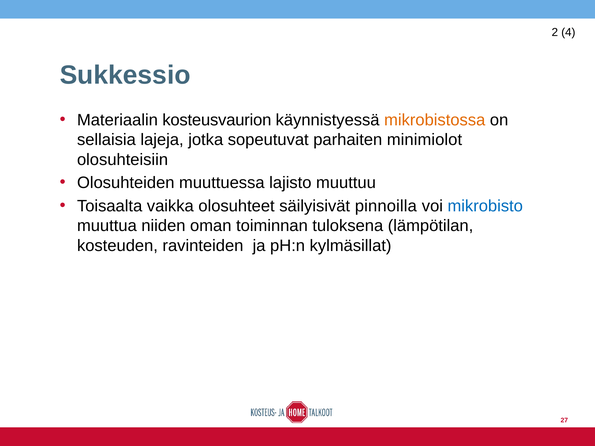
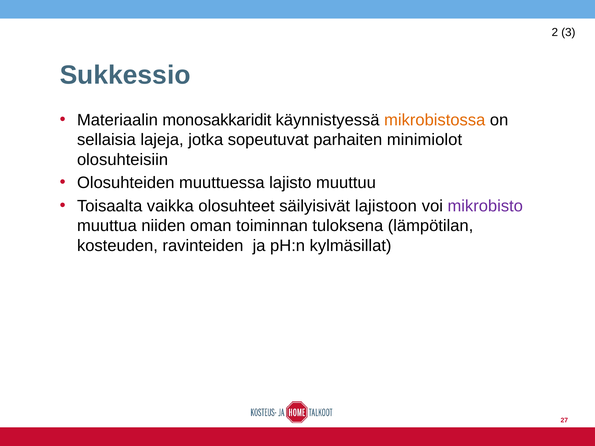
4: 4 -> 3 (568, 32)
kosteusvaurion: kosteusvaurion -> monosakkaridit (217, 120)
pinnoilla: pinnoilla -> lajistoon (386, 206)
mikrobisto colour: blue -> purple (485, 206)
